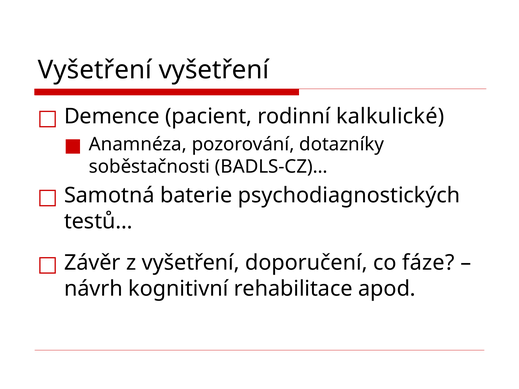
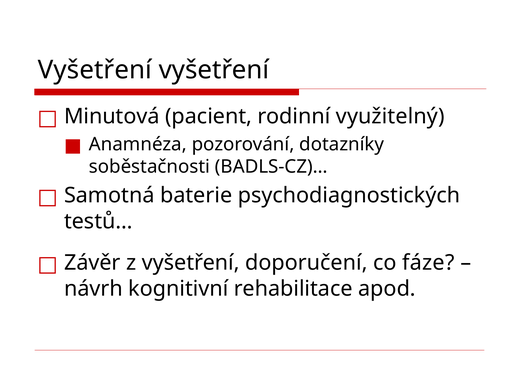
Demence: Demence -> Minutová (112, 117)
kalkulické: kalkulické -> využitelný (390, 117)
